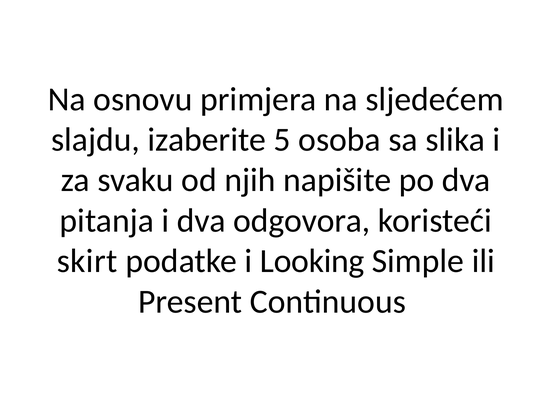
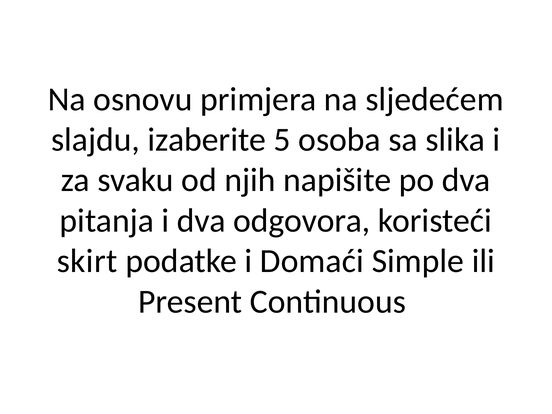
Looking: Looking -> Domaći (312, 261)
